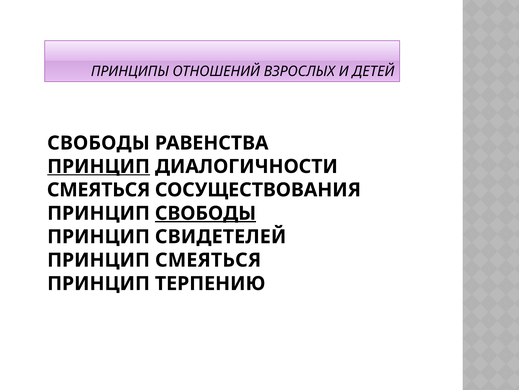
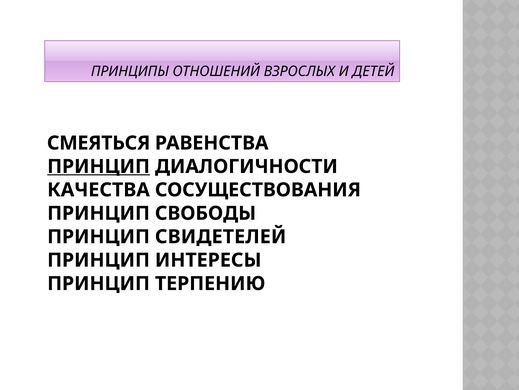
СВОБОДЫ: СВОБОДЫ -> СМЕЯТЬСЯ (99, 143)
СМЕЯТЬСЯ: СМЕЯТЬСЯ -> КАЧЕСТВА (99, 190)
СВОБОДЫ underline: present -> none (206, 213)
ПРИНЦИП СМЕЯТЬСЯ: СМЕЯТЬСЯ -> ИНТЕРЕСЫ (208, 260)
